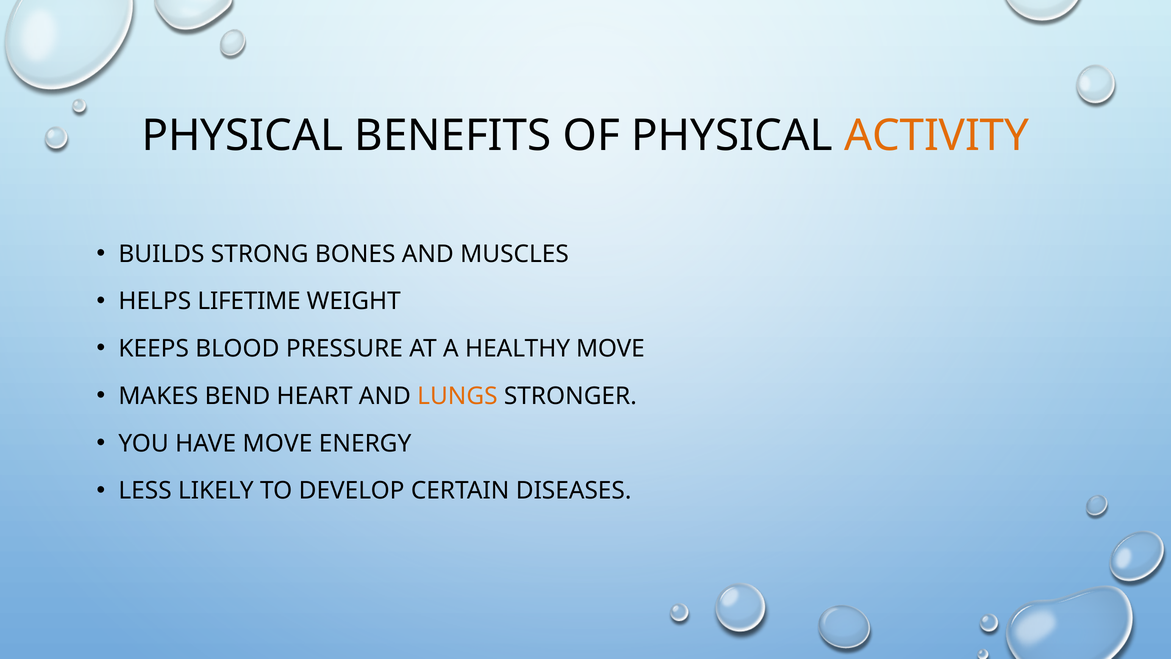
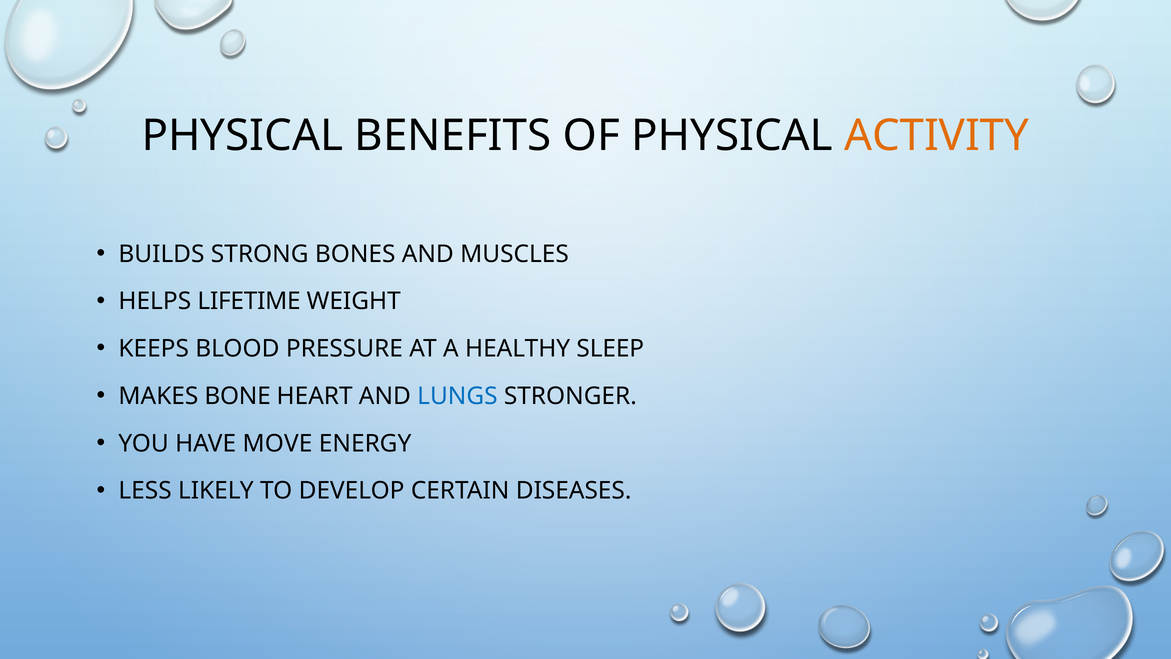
HEALTHY MOVE: MOVE -> SLEEP (610, 349)
BEND: BEND -> BONE (238, 396)
LUNGS colour: orange -> blue (457, 396)
